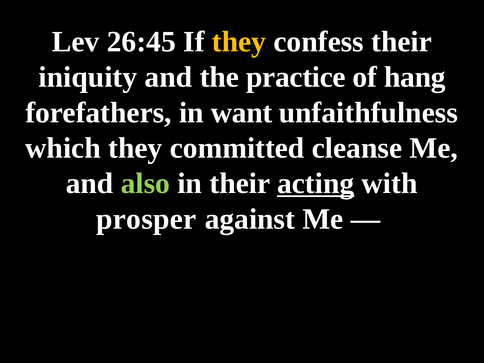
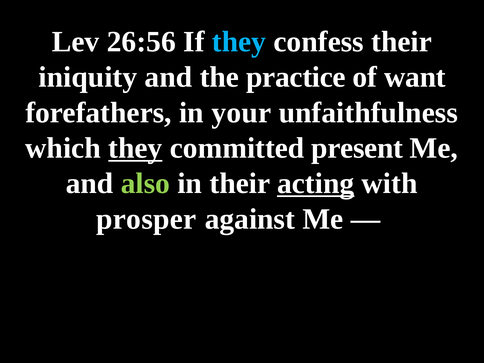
26:45: 26:45 -> 26:56 (141, 42)
they colour: yellow -> light blue (239, 42)
hang: hang -> want (415, 77)
want: want -> your (241, 113)
they underline: none -> present (135, 148)
cleanse: cleanse -> present (357, 148)
